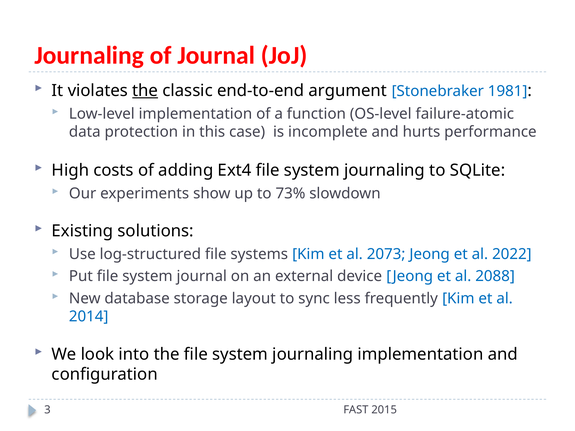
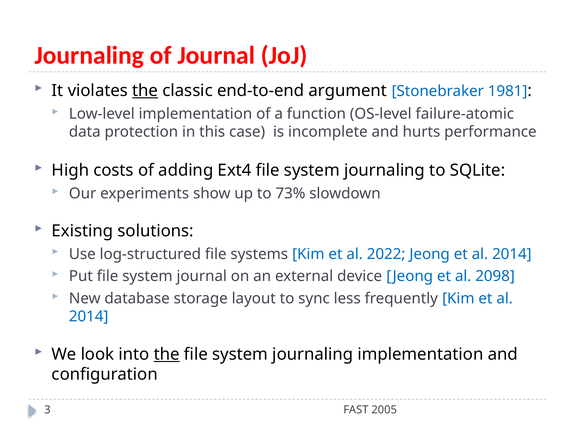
2073: 2073 -> 2022 (386, 254)
Jeong et al 2022: 2022 -> 2014 (512, 254)
2088: 2088 -> 2098 (495, 276)
the underline: none -> present (167, 354)
2015: 2015 -> 2005 (384, 410)
